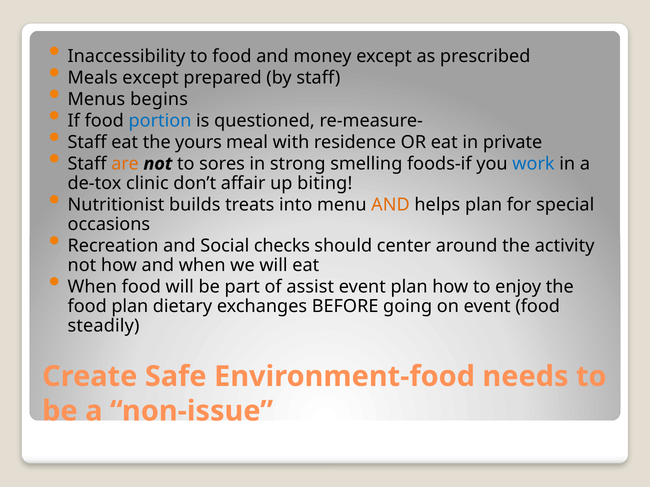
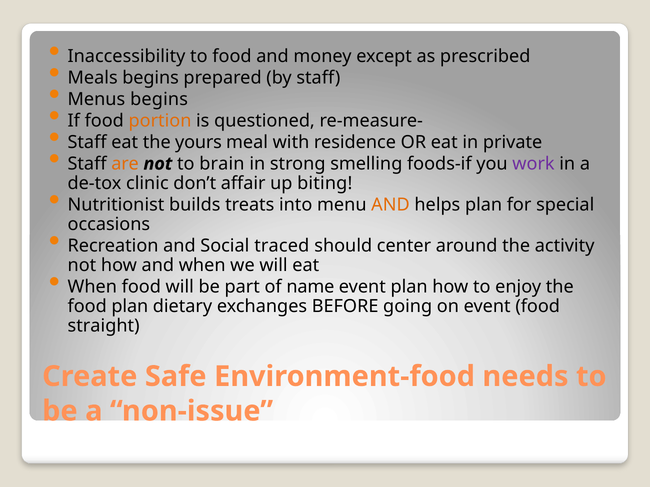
Meals except: except -> begins (151, 78)
portion colour: blue -> orange (160, 121)
sores: sores -> brain (222, 164)
work colour: blue -> purple (533, 164)
checks: checks -> traced (282, 246)
assist: assist -> name (310, 287)
steadily: steadily -> straight (104, 326)
